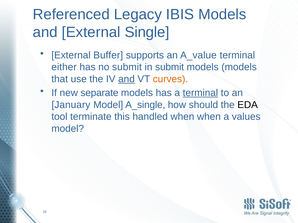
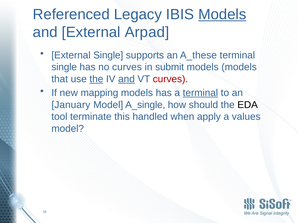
Models underline: none -> present (222, 14)
Single: Single -> Arpad (147, 32)
External Buffer: Buffer -> Single (108, 55)
A_value: A_value -> A_these (198, 55)
either: either -> single (64, 67)
no submit: submit -> curves (127, 67)
the underline: none -> present (96, 79)
curves colour: orange -> red (170, 79)
separate: separate -> mapping (99, 93)
when when: when -> apply (209, 117)
